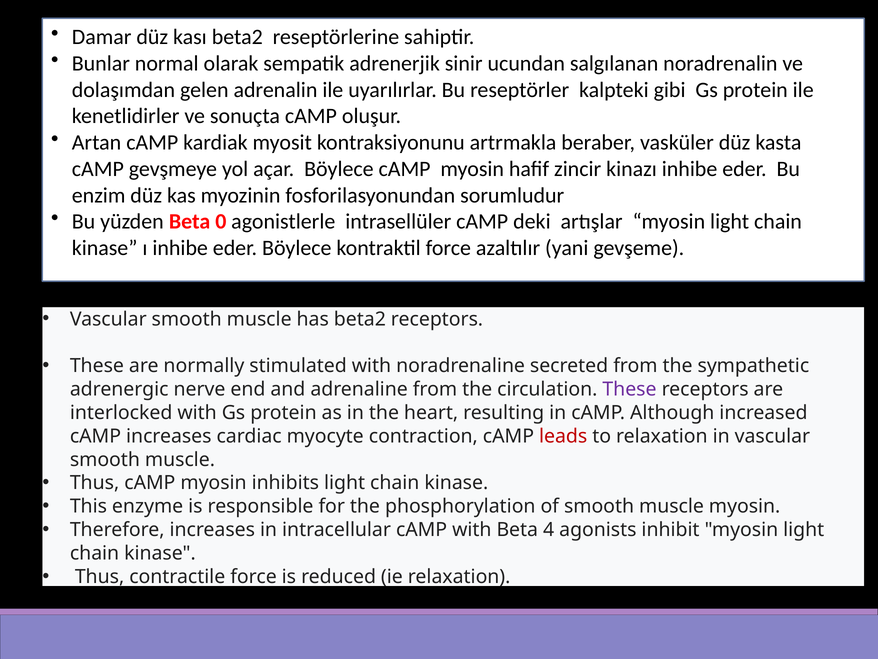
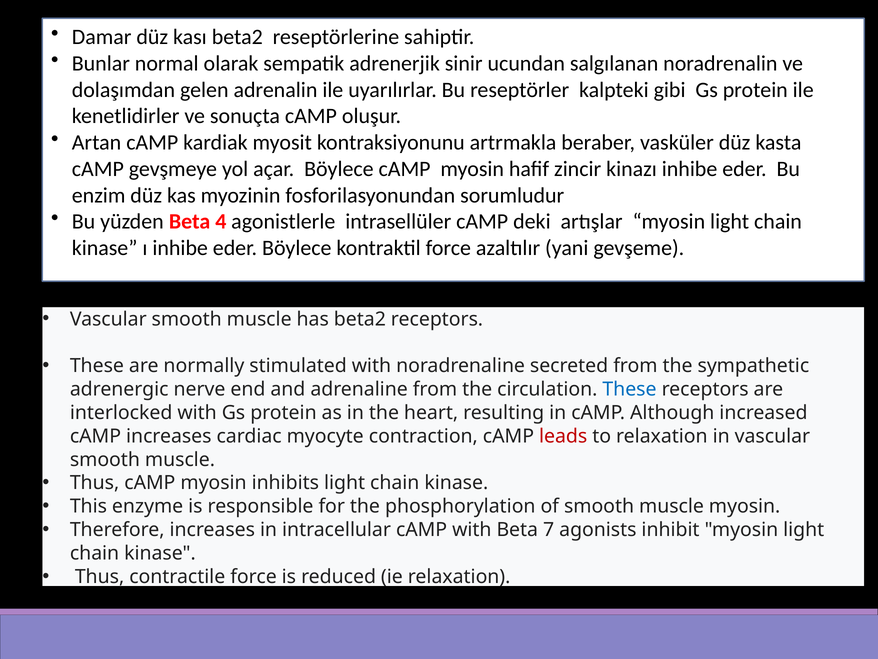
0: 0 -> 4 (221, 222)
These colour: purple -> blue (629, 389)
4: 4 -> 7 (549, 529)
